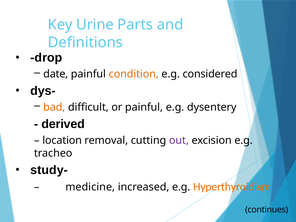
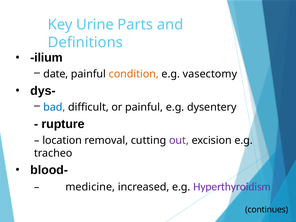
drop: drop -> ilium (46, 58)
considered: considered -> vasectomy (210, 74)
bad colour: orange -> blue (54, 107)
derived: derived -> rupture (63, 124)
study-: study- -> blood- (49, 170)
Hyperthyroidism colour: orange -> purple (232, 187)
